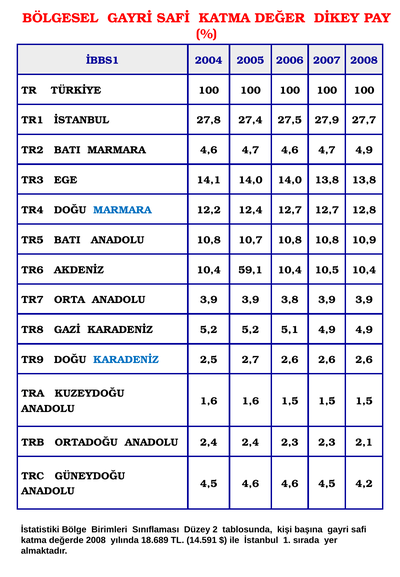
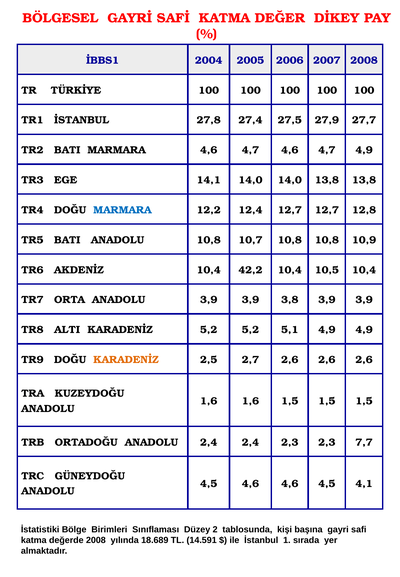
59,1: 59,1 -> 42,2 (250, 270)
GAZİ: GAZİ -> ALTI (67, 330)
KARADENİZ colour: blue -> orange (126, 360)
2,1: 2,1 -> 7,7 (364, 443)
4,2: 4,2 -> 4,1 (364, 484)
